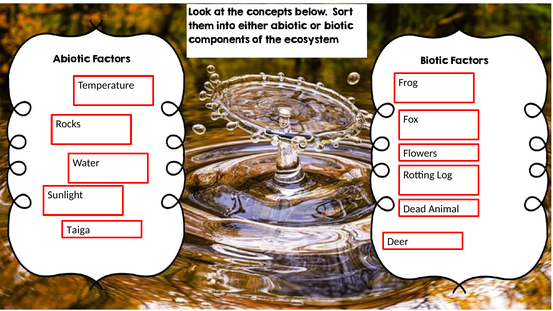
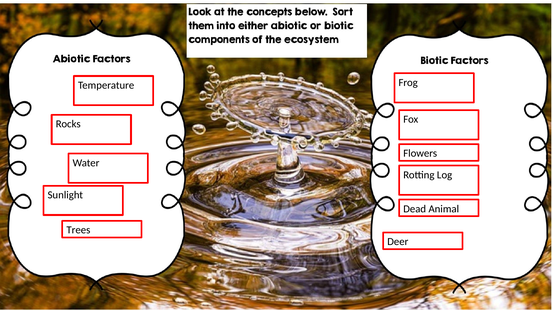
Taiga: Taiga -> Trees (78, 230)
